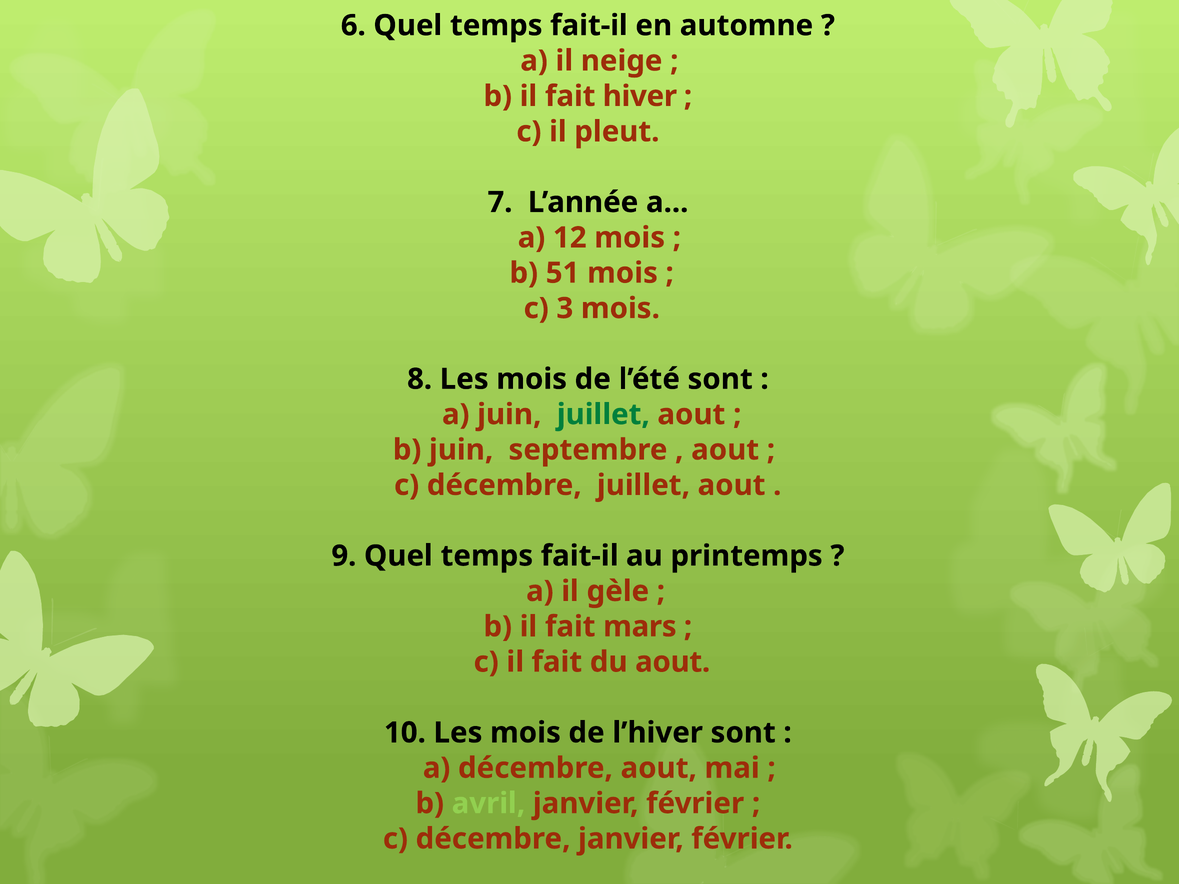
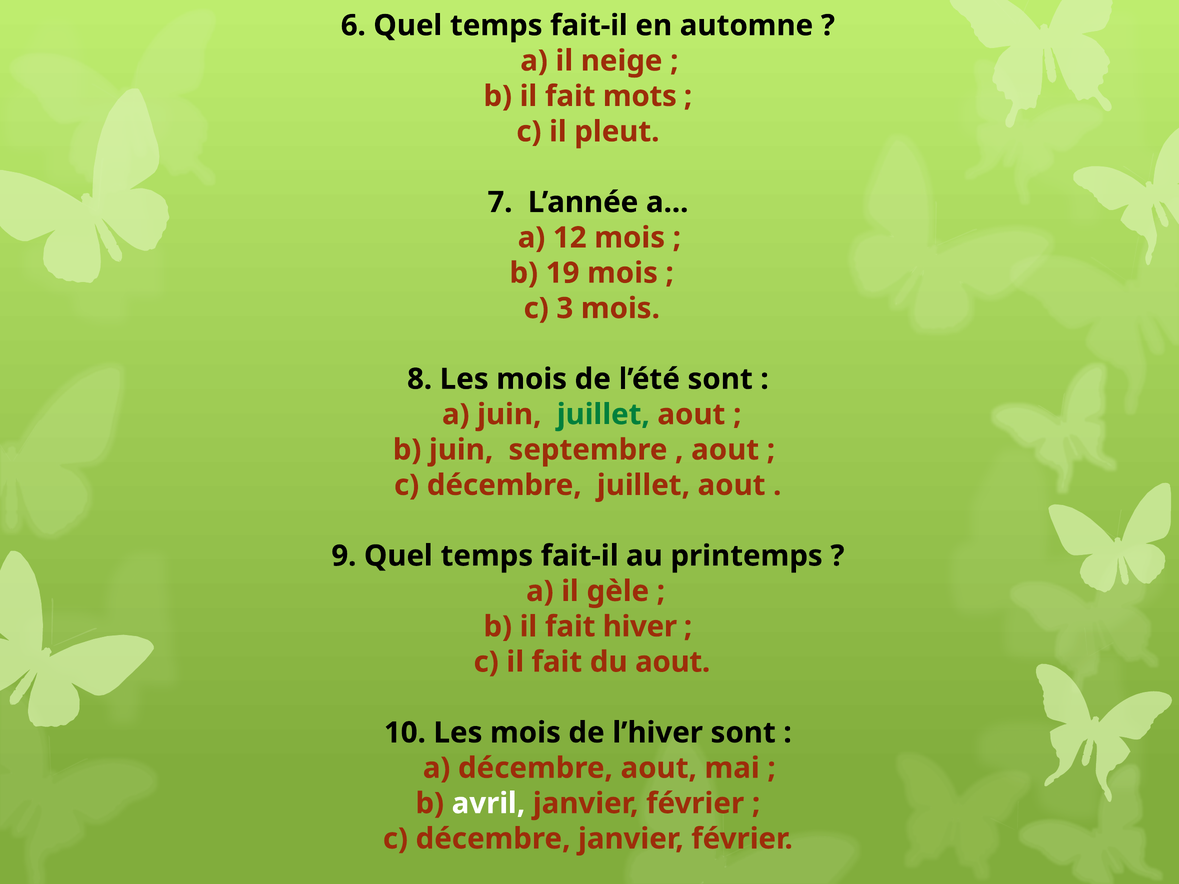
hiver: hiver -> mots (640, 96)
51: 51 -> 19 (563, 273)
mars: mars -> hiver (640, 627)
avril colour: light green -> white (488, 804)
